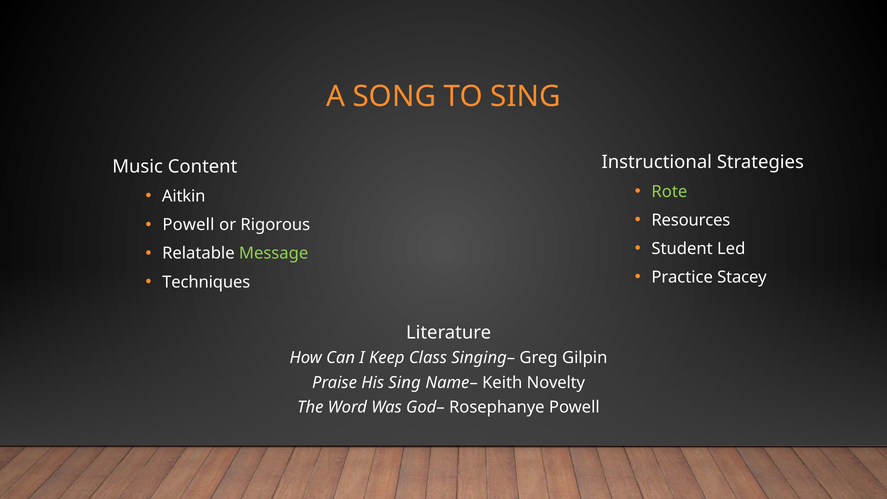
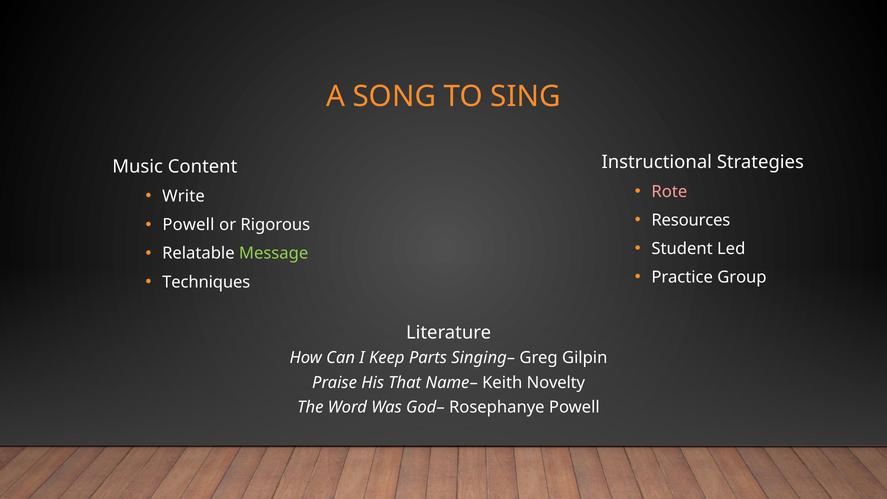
Rote colour: light green -> pink (669, 192)
Aitkin: Aitkin -> Write (184, 196)
Stacey: Stacey -> Group (742, 277)
Class: Class -> Parts (428, 358)
His Sing: Sing -> That (405, 382)
